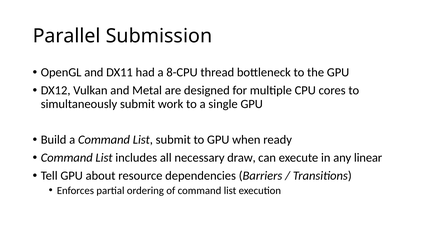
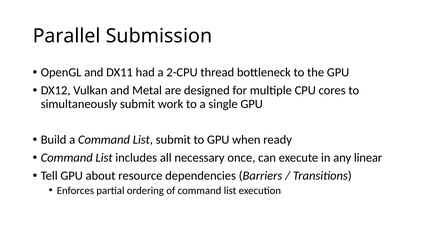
8-CPU: 8-CPU -> 2-CPU (182, 73)
draw: draw -> once (241, 158)
